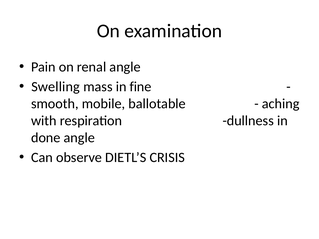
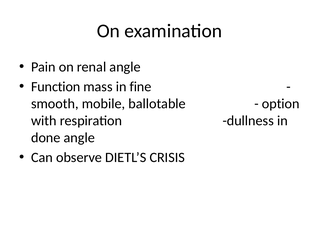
Swelling: Swelling -> Function (56, 87)
aching: aching -> option (281, 104)
